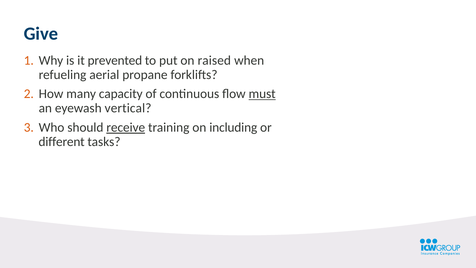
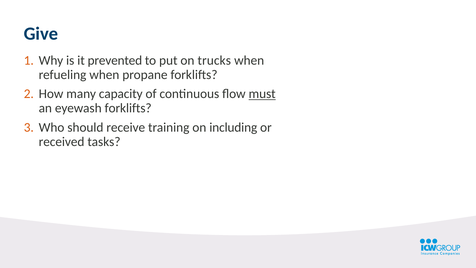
raised: raised -> trucks (214, 60)
refueling aerial: aerial -> when (104, 75)
eyewash vertical: vertical -> forklifts (128, 108)
receive underline: present -> none (126, 127)
different: different -> received (62, 142)
